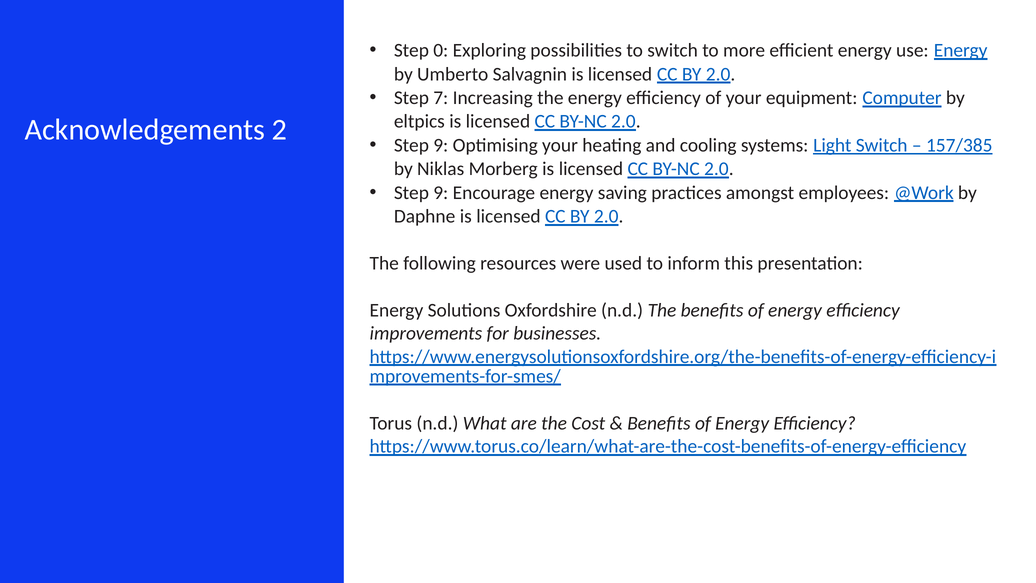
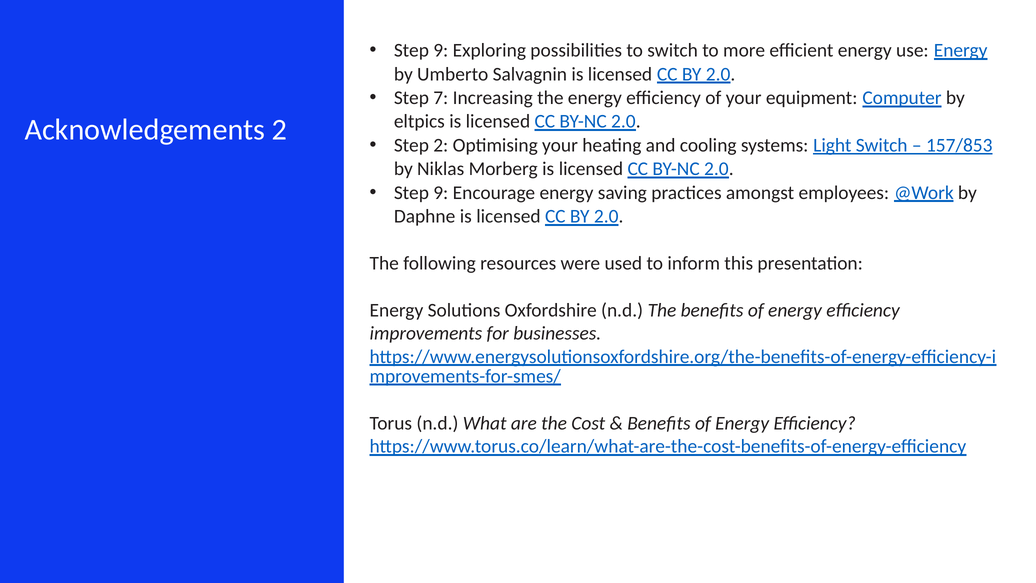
0: 0 -> 9 (441, 50)
9: 9 -> 2 (441, 145)
157/385: 157/385 -> 157/853 (959, 145)
